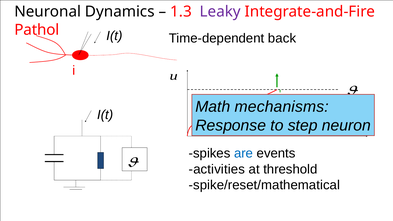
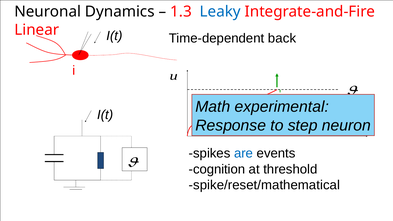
Leaky colour: purple -> blue (220, 12)
Pathol: Pathol -> Linear (37, 30)
mechanisms: mechanisms -> experimental (282, 107)
activities: activities -> cognition (217, 169)
